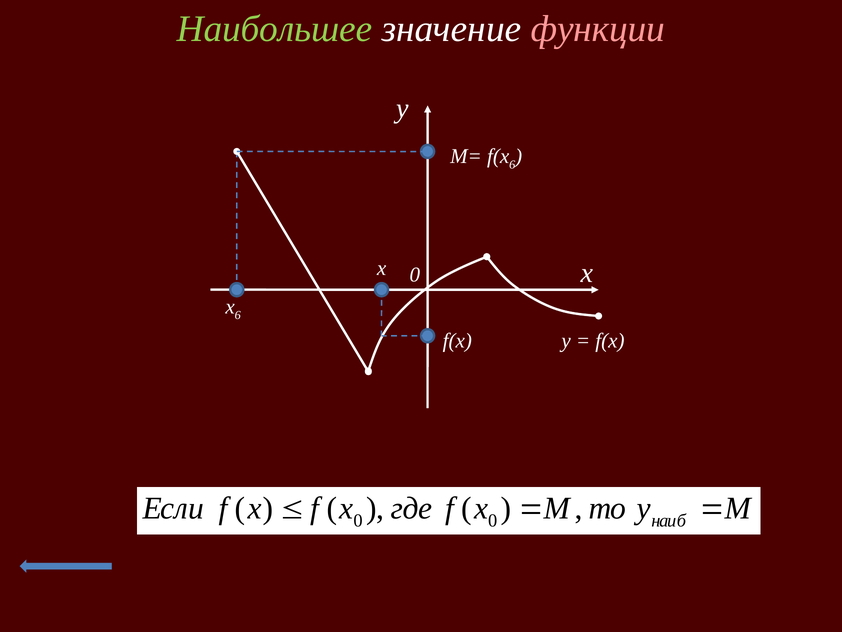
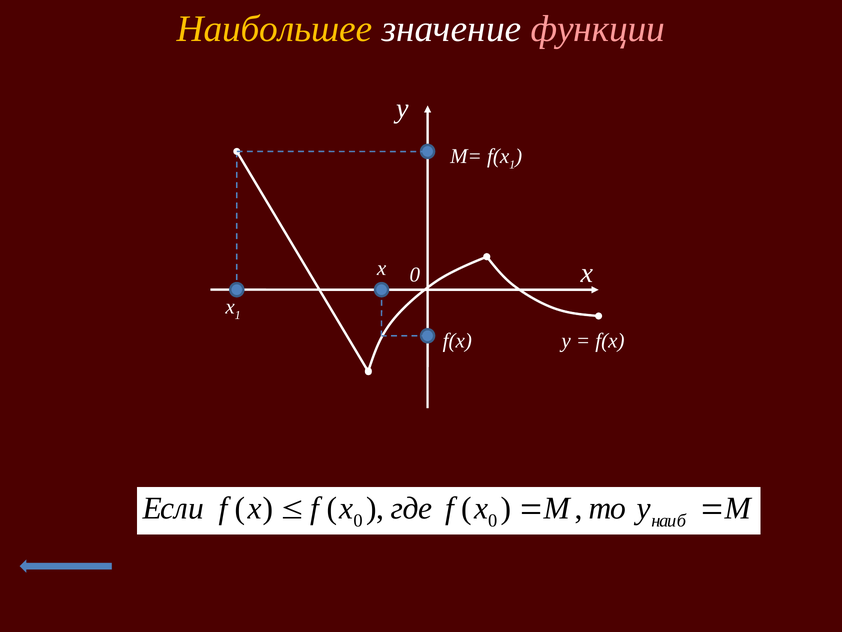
Наибольшее colour: light green -> yellow (275, 29)
f(x 6: 6 -> 1 (512, 165)
x 6: 6 -> 1 (238, 315)
